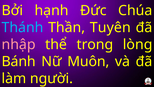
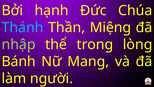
Tuyên: Tuyên -> Miệng (110, 27)
nhập colour: pink -> light green (19, 44)
Muôn: Muôn -> Mang (88, 61)
